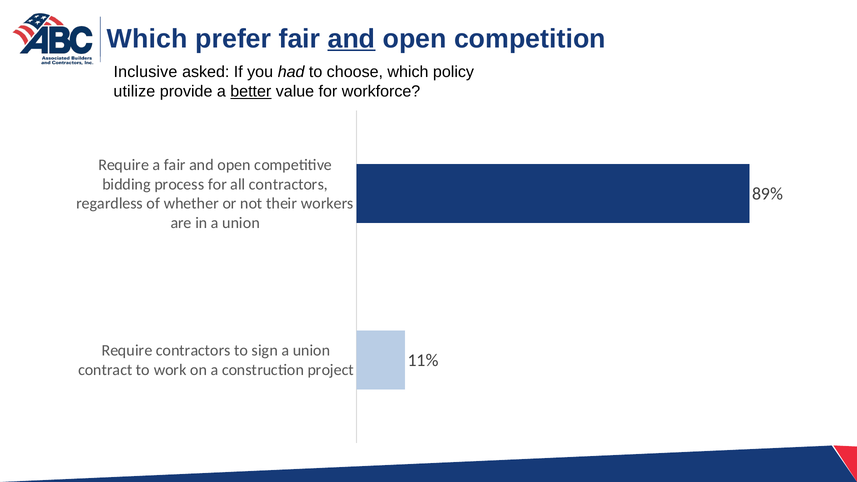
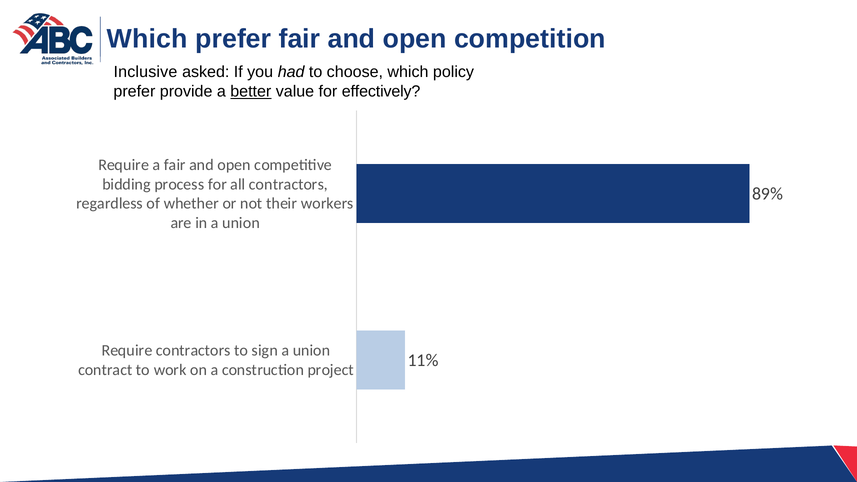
and underline: present -> none (352, 39)
utilize: utilize -> prefer (134, 91)
workforce: workforce -> effectively (381, 91)
